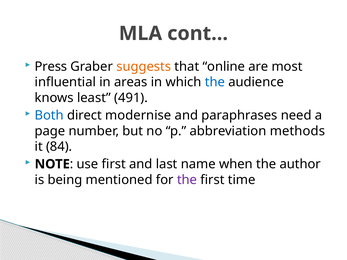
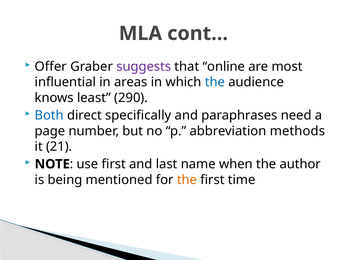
Press: Press -> Offer (51, 67)
suggests colour: orange -> purple (144, 67)
491: 491 -> 290 (131, 98)
modernise: modernise -> specifically (138, 115)
84: 84 -> 21 (59, 147)
the colour: purple -> orange (187, 180)
